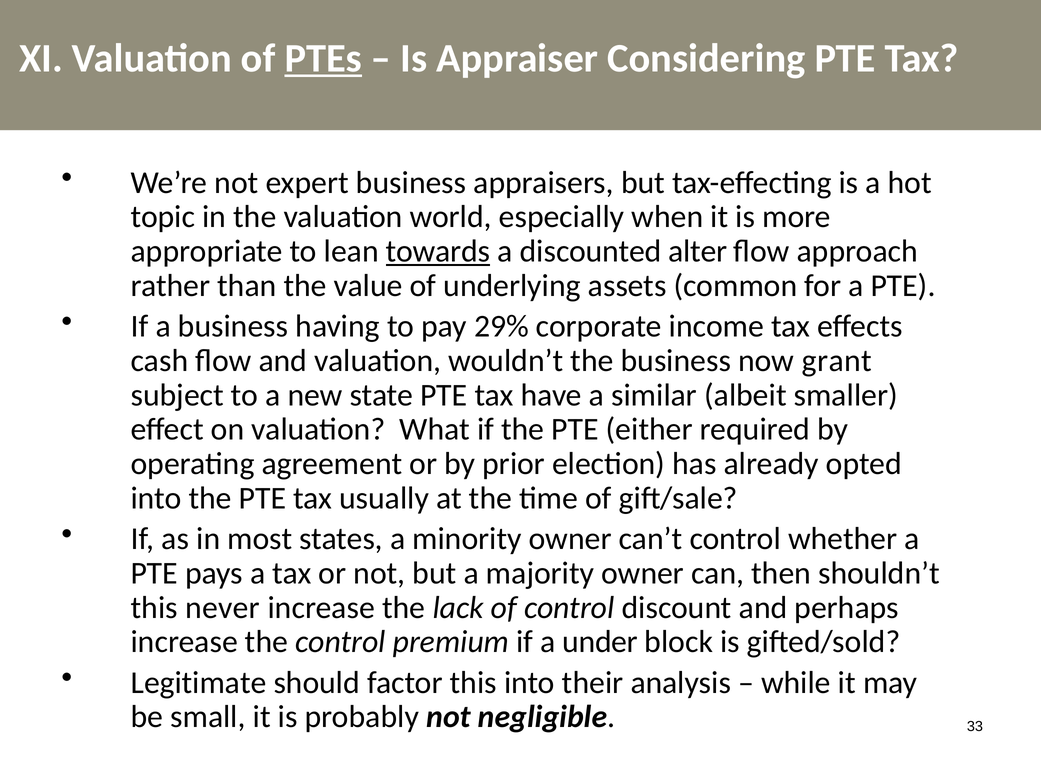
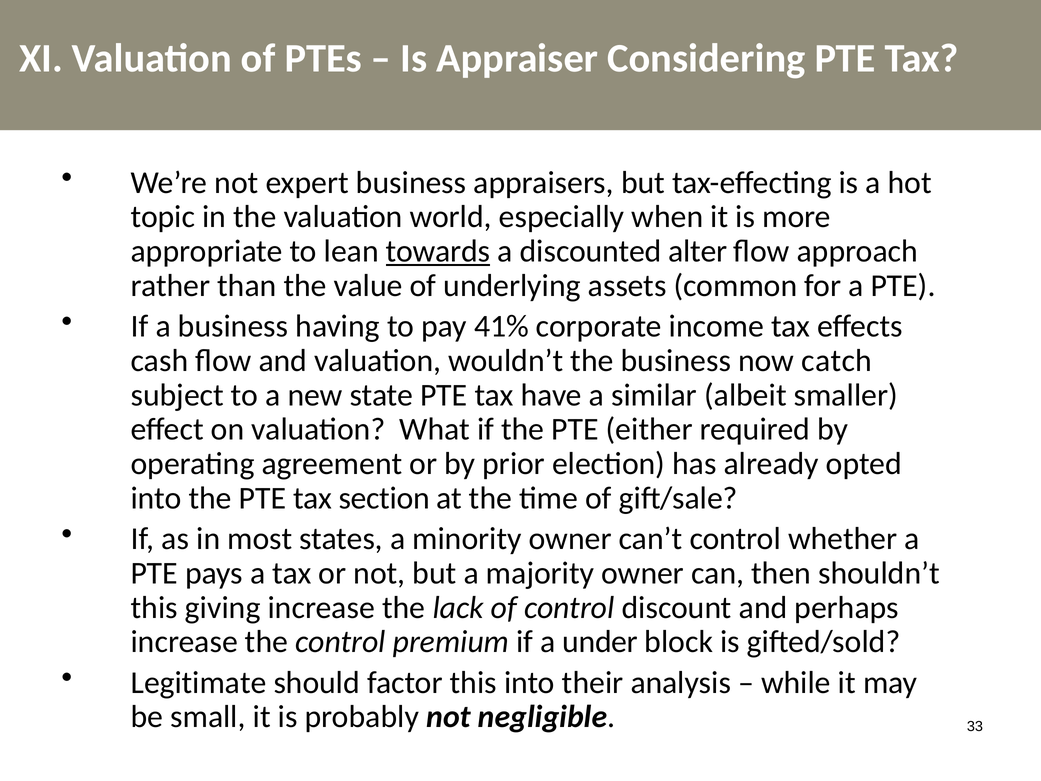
PTEs underline: present -> none (323, 58)
29%: 29% -> 41% (501, 326)
grant: grant -> catch (837, 361)
usually: usually -> section (384, 498)
never: never -> giving (223, 607)
